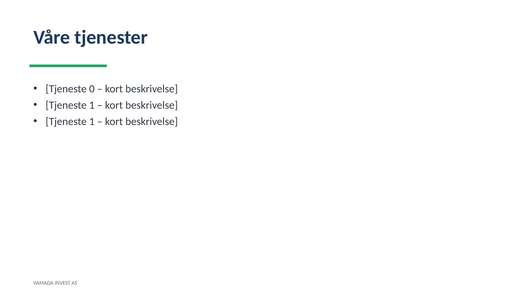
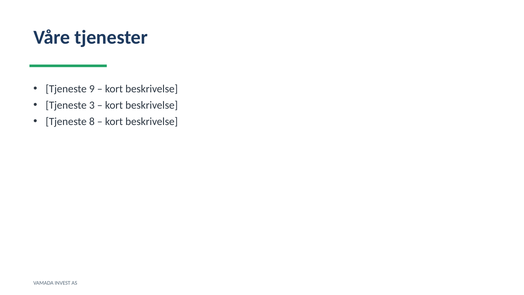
0: 0 -> 9 (92, 89)
1: 1 -> 3 (92, 105)
1: 1 -> 8 (92, 122)
